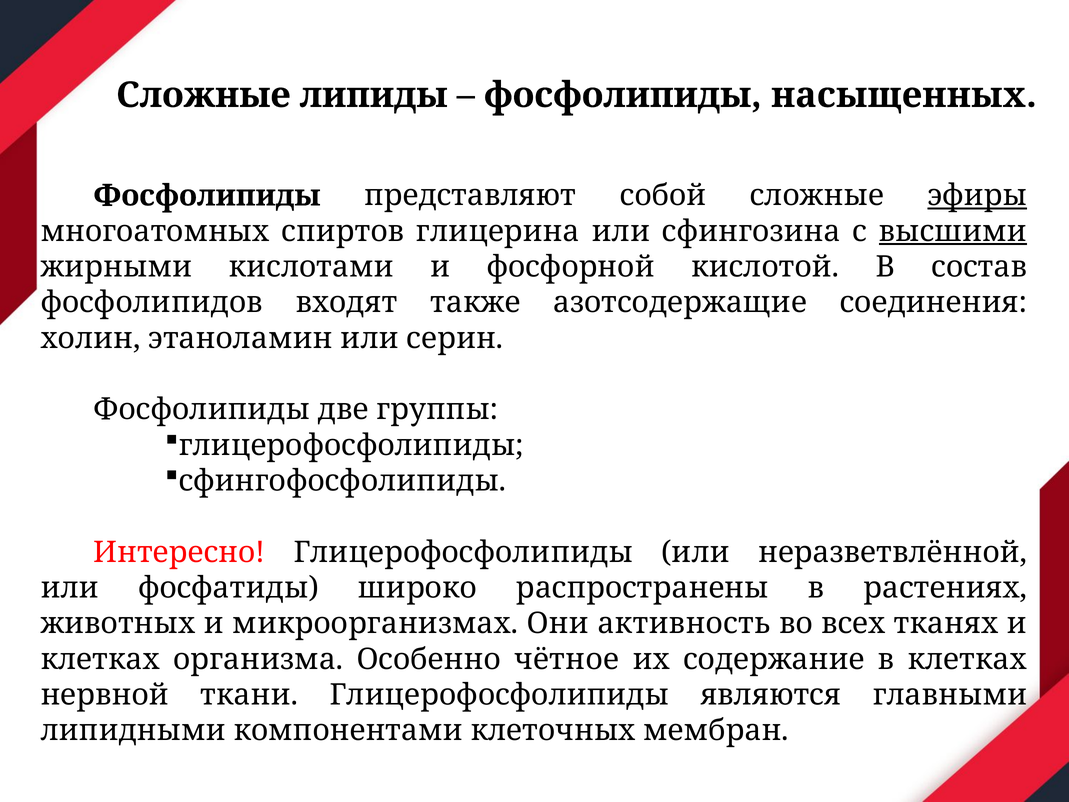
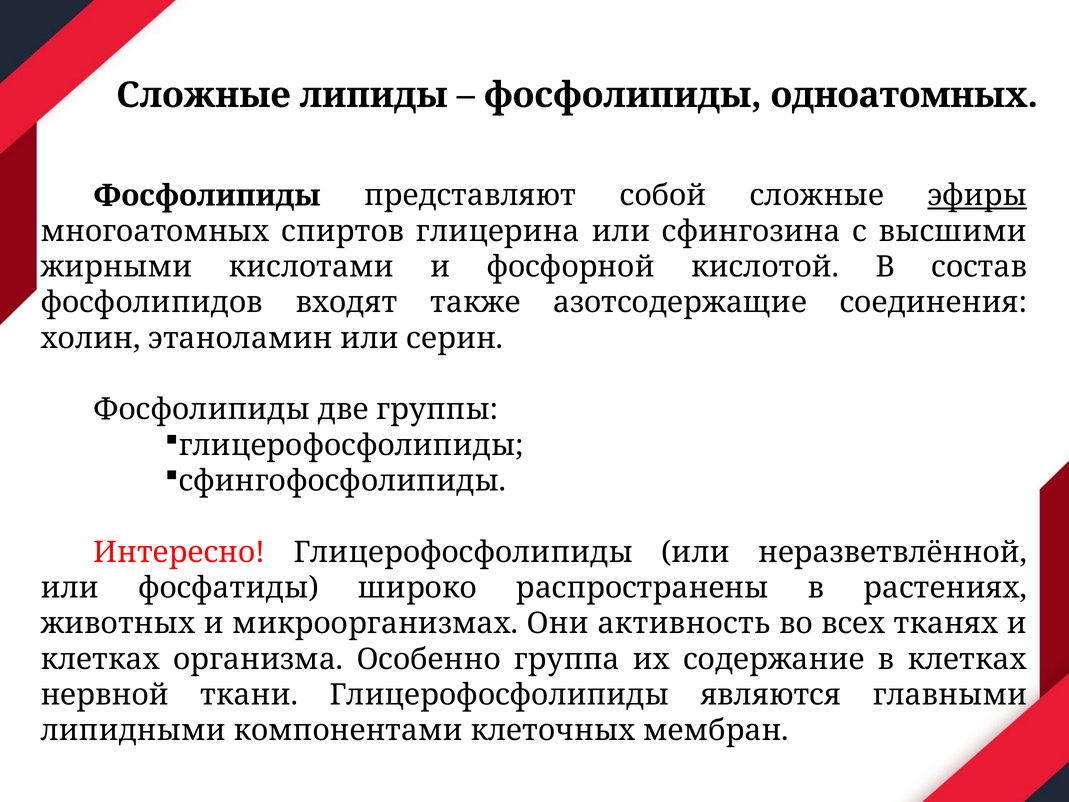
насыщенных: насыщенных -> одноатомных (904, 95)
высшими underline: present -> none (953, 231)
чётное: чётное -> группа (567, 659)
